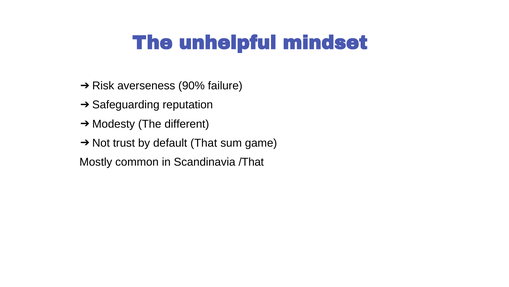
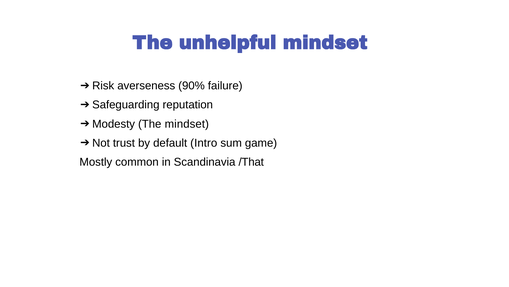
The different: different -> mindset (187, 124)
That: That -> Intro (204, 143)
